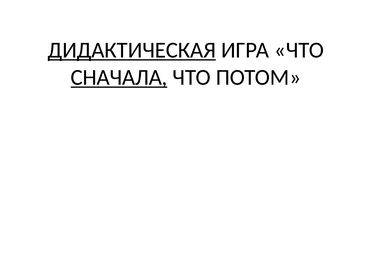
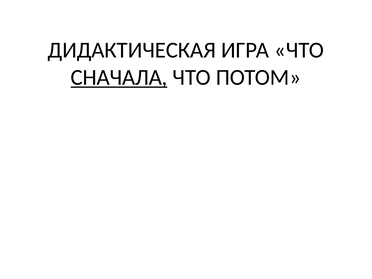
ДИДАКТИЧЕСКАЯ underline: present -> none (132, 50)
